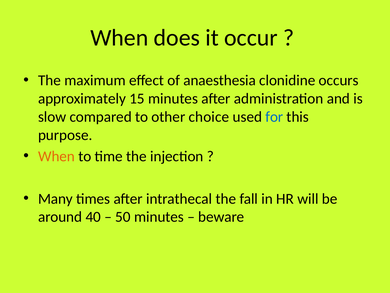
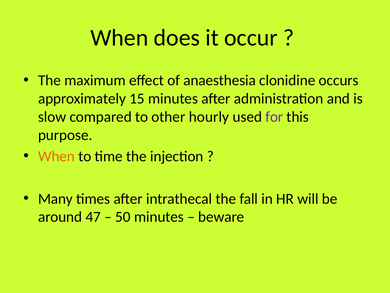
choice: choice -> hourly (209, 117)
for colour: blue -> purple (274, 117)
40: 40 -> 47 (93, 217)
